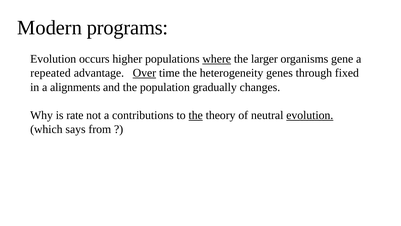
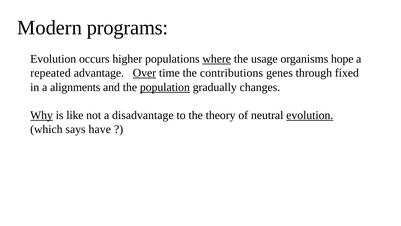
larger: larger -> usage (264, 59)
gene: gene -> hope (342, 59)
heterogeneity: heterogeneity -> contributions (232, 73)
population underline: none -> present (165, 87)
Why underline: none -> present (42, 115)
rate: rate -> like (75, 115)
contributions: contributions -> disadvantage (143, 115)
the underline: present -> none (196, 115)
from: from -> have (100, 129)
